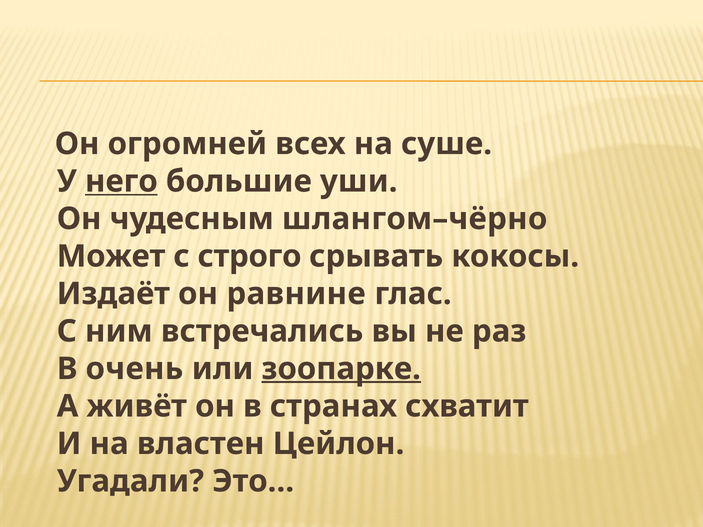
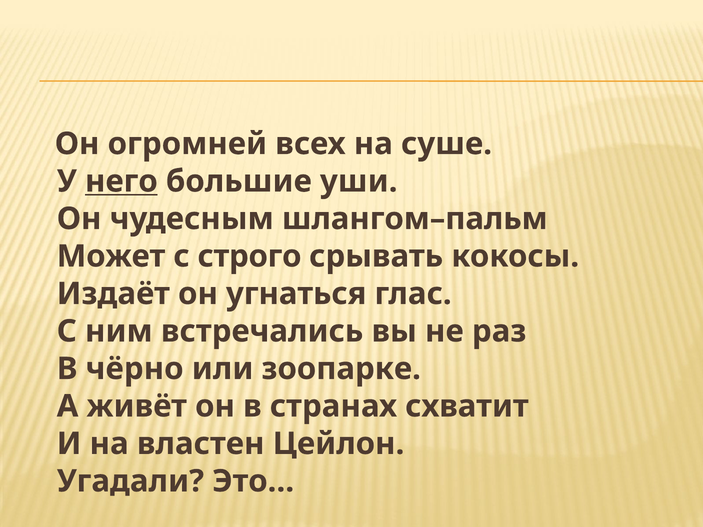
шлангом–чёрно: шлангом–чёрно -> шлангом–пальм (415, 219)
равнине: равнине -> угнаться (296, 294)
очень: очень -> чёрно (135, 369)
зоопарке underline: present -> none (341, 369)
